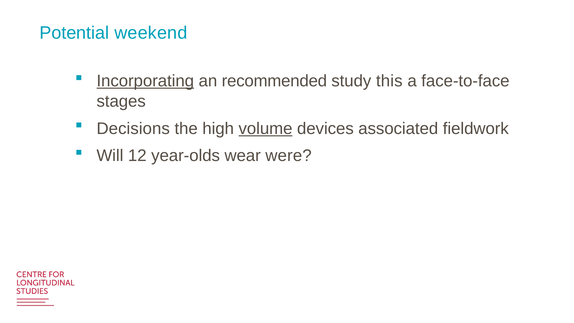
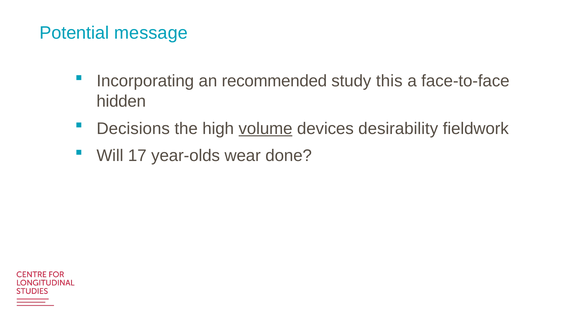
weekend: weekend -> message (151, 33)
Incorporating underline: present -> none (145, 81)
stages: stages -> hidden (121, 101)
associated: associated -> desirability (398, 128)
12: 12 -> 17 (137, 156)
were: were -> done (289, 156)
